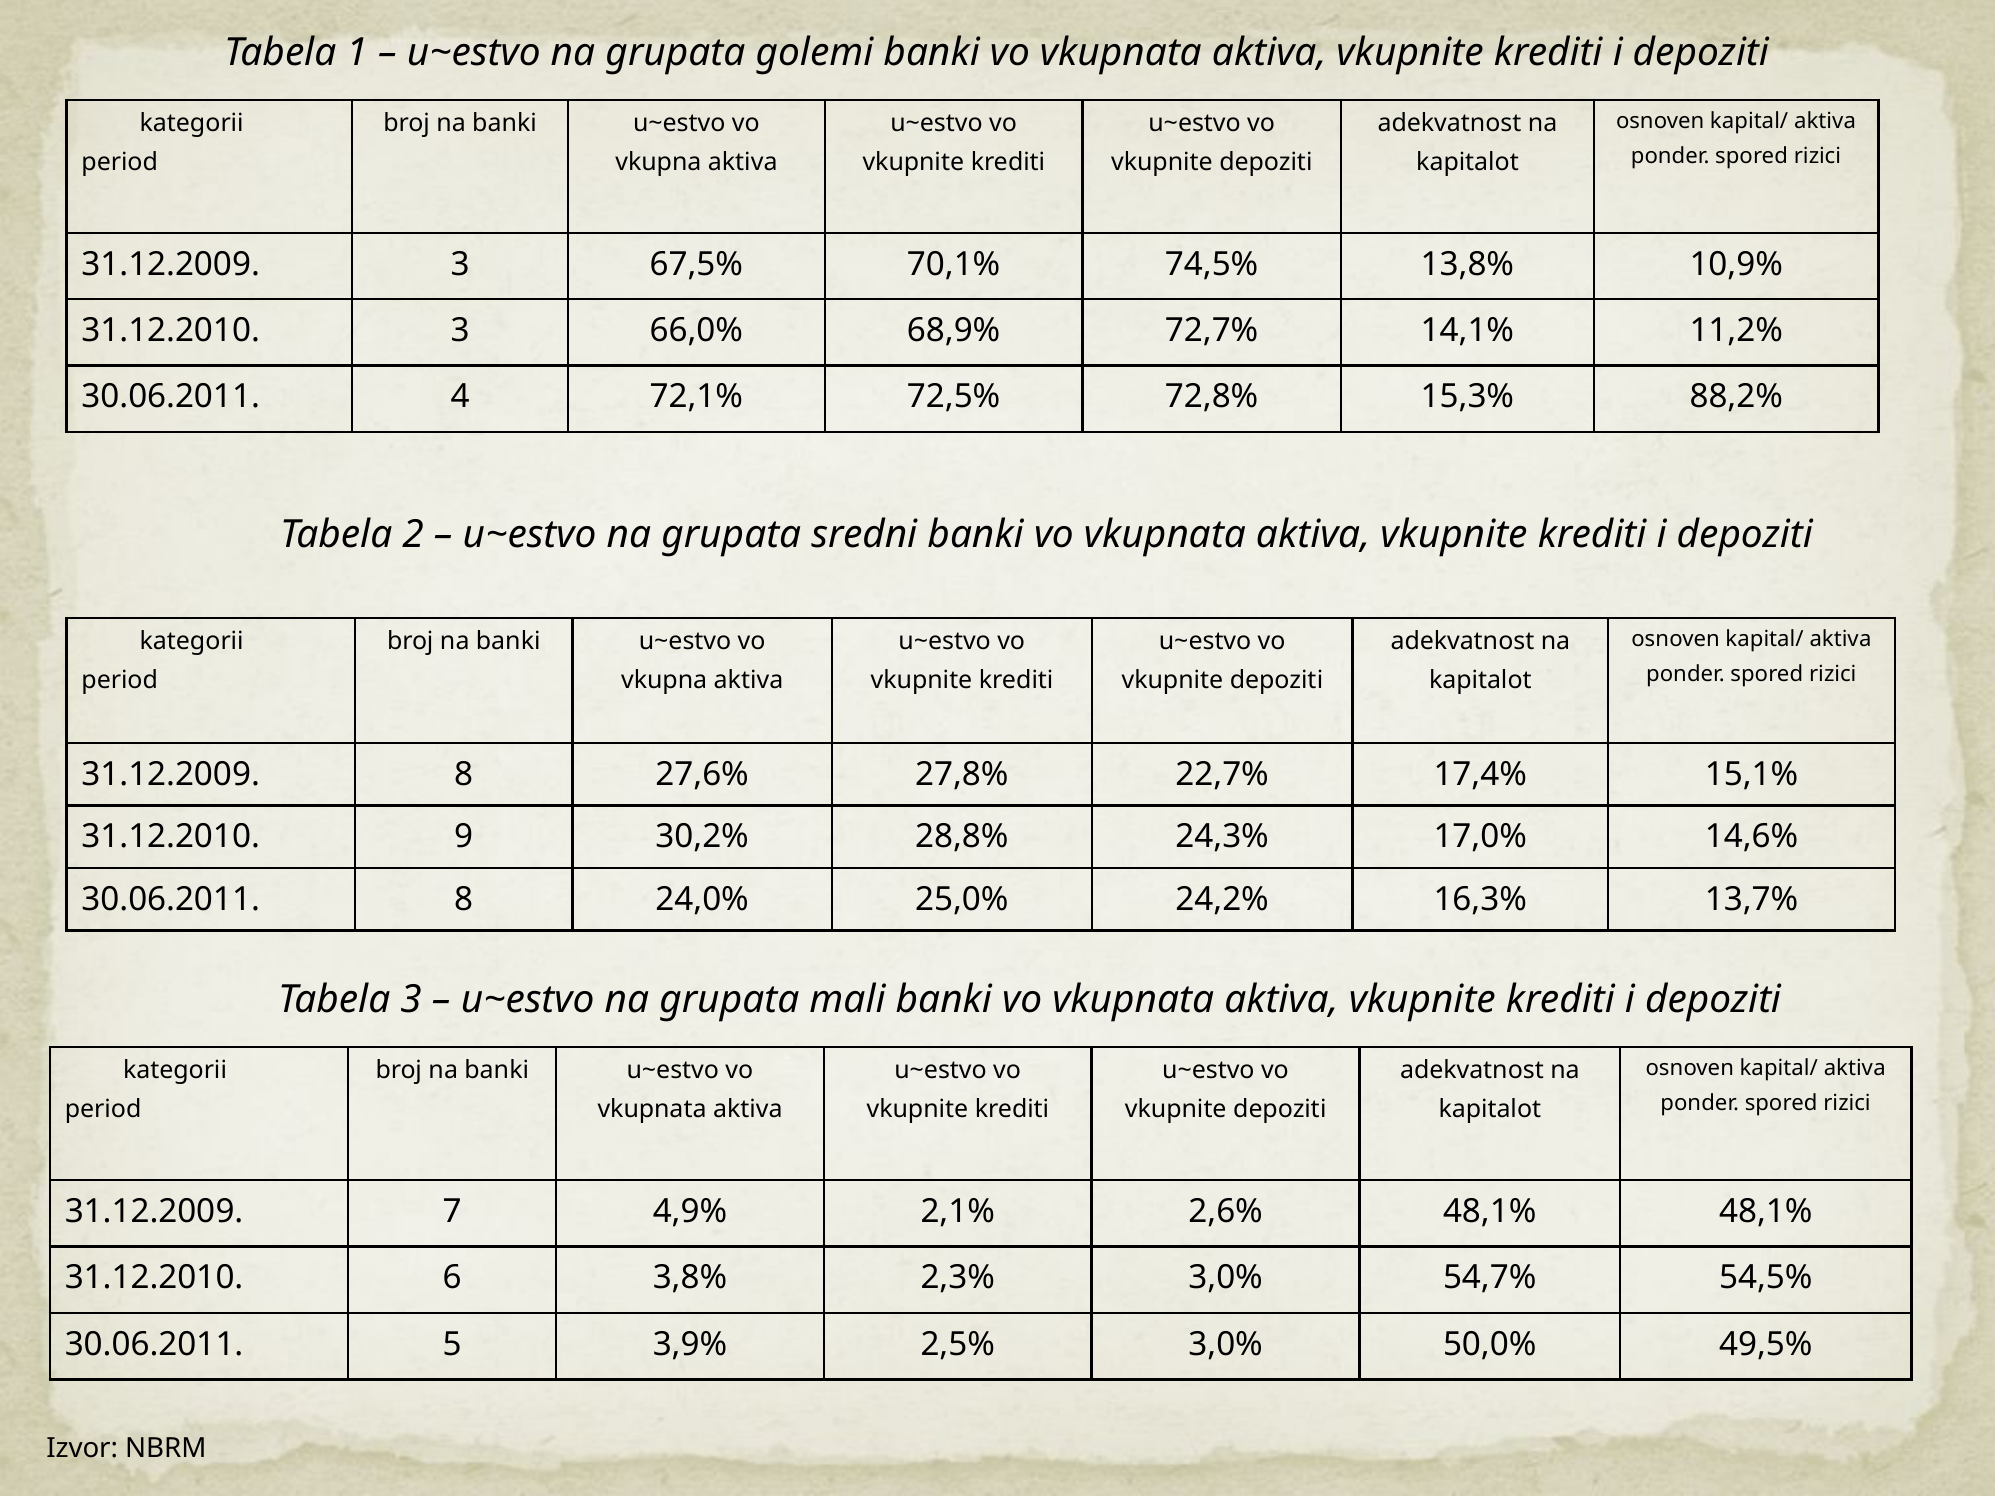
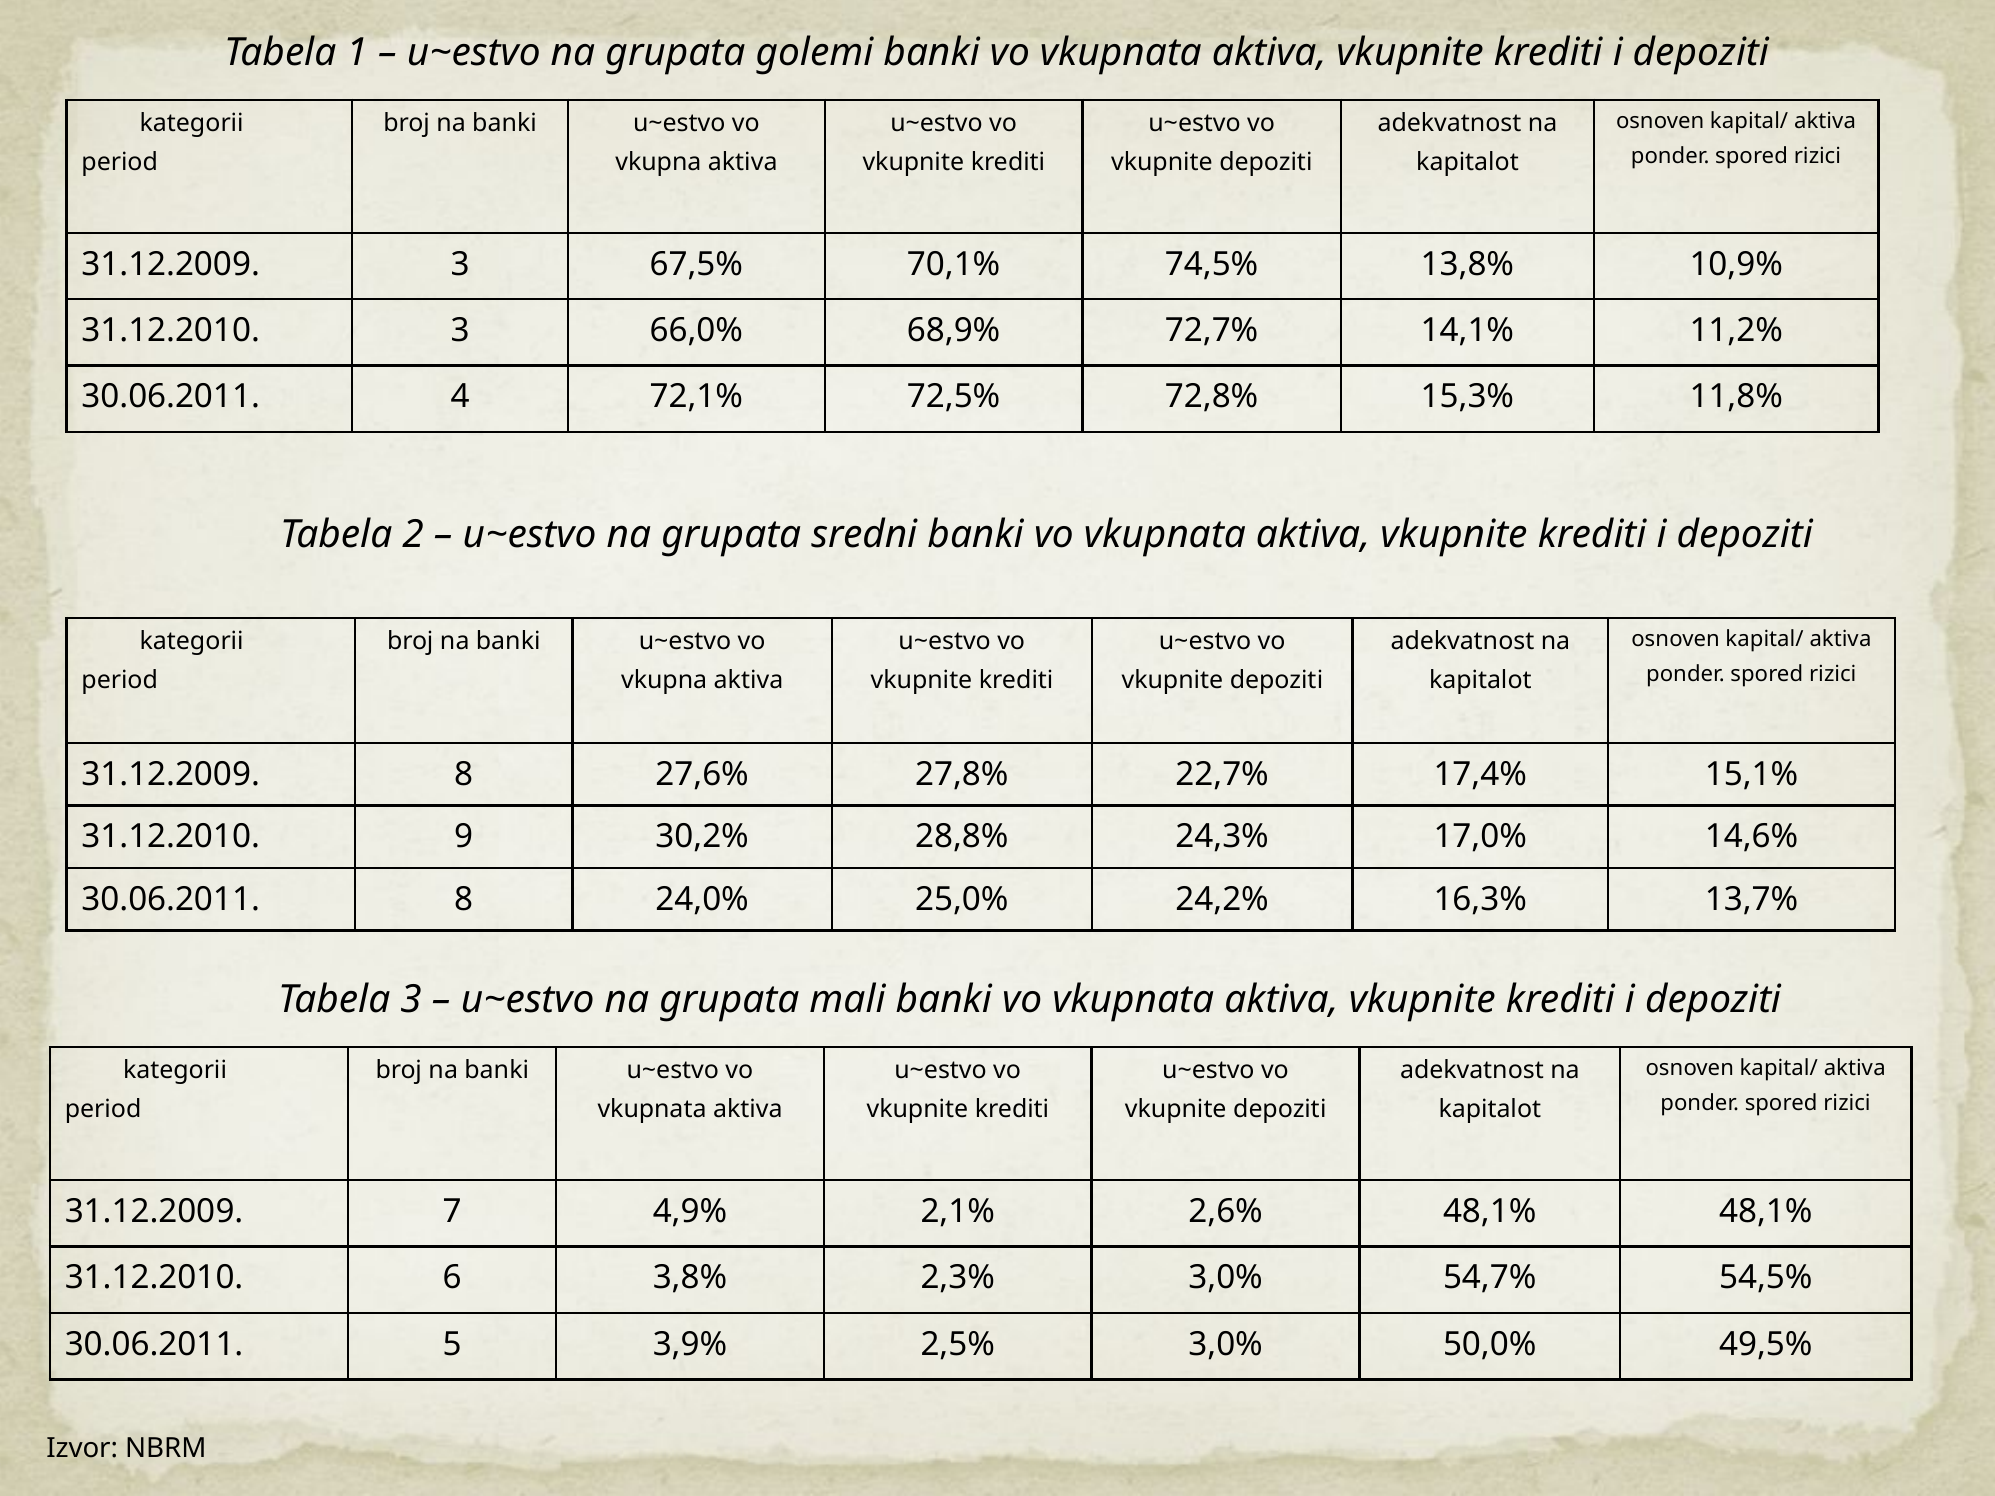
88,2%: 88,2% -> 11,8% (1736, 397)
